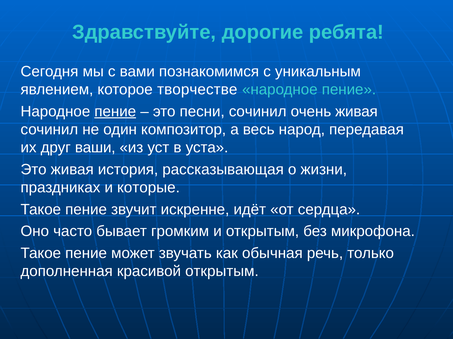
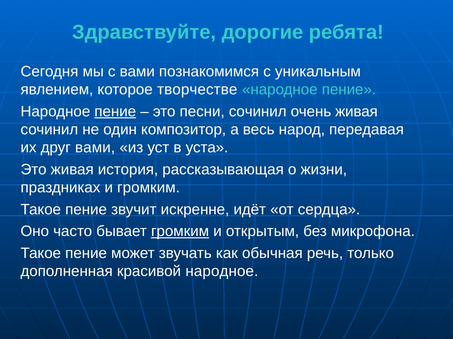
друг ваши: ваши -> вами (95, 148)
и которые: которые -> громким (149, 188)
громким underline: none -> present (180, 232)
красивой открытым: открытым -> народное (222, 272)
